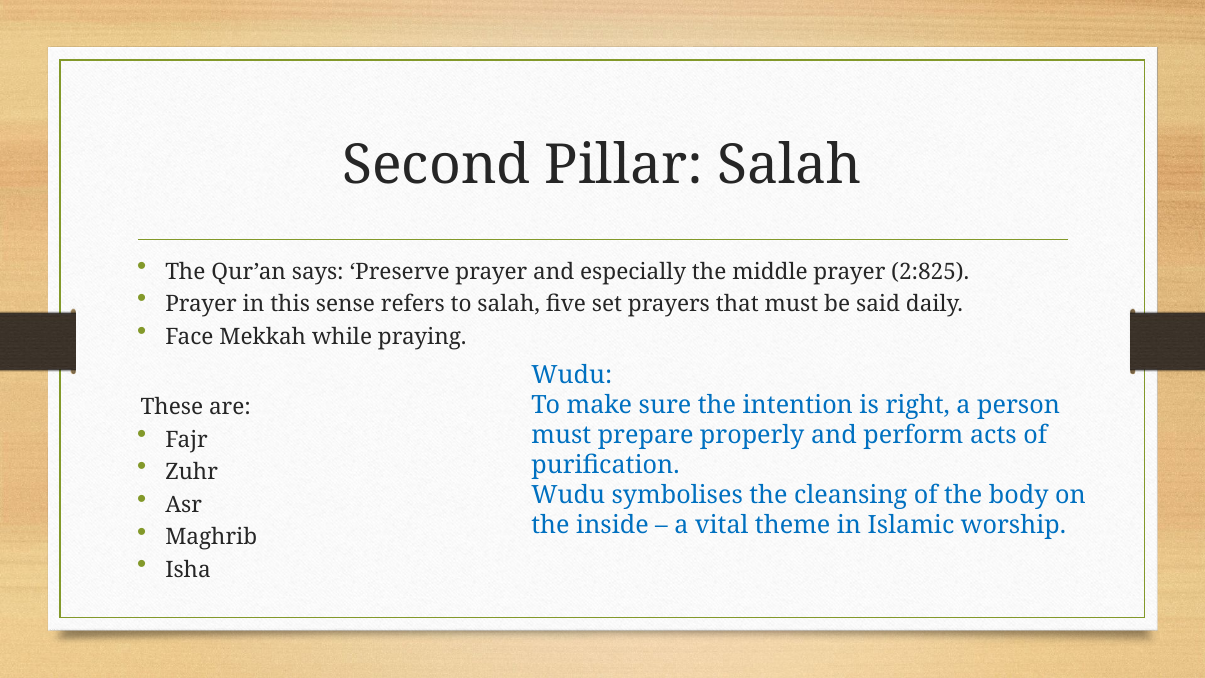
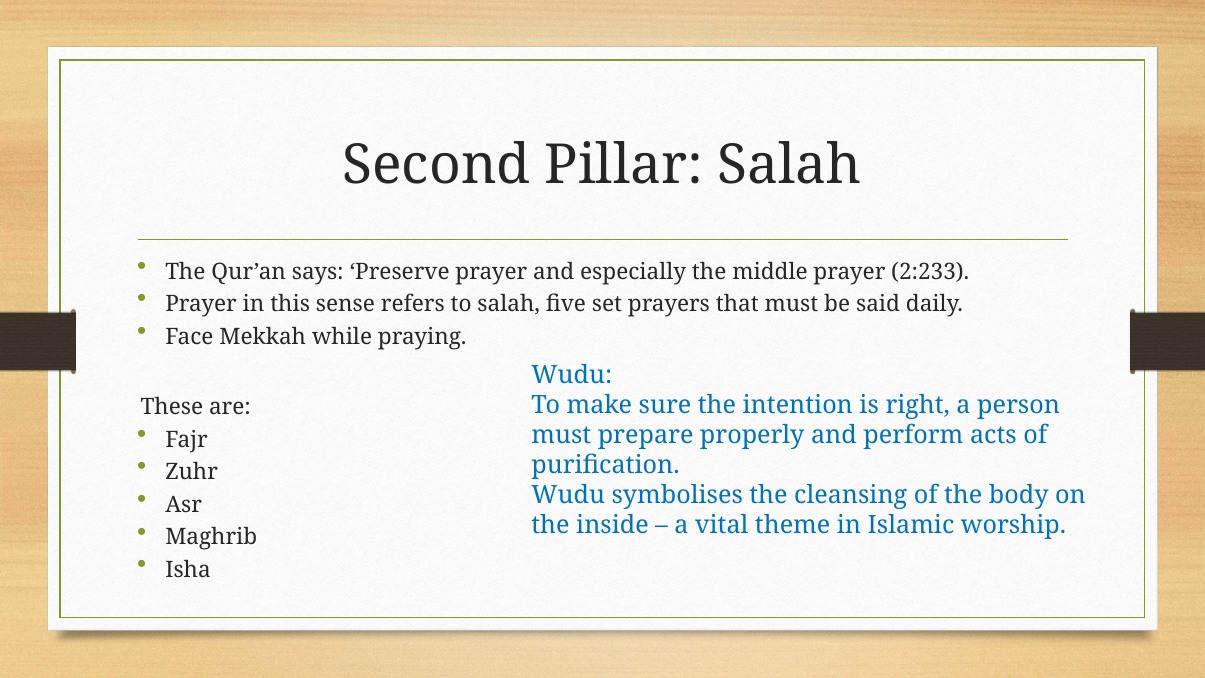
2:825: 2:825 -> 2:233 (930, 271)
